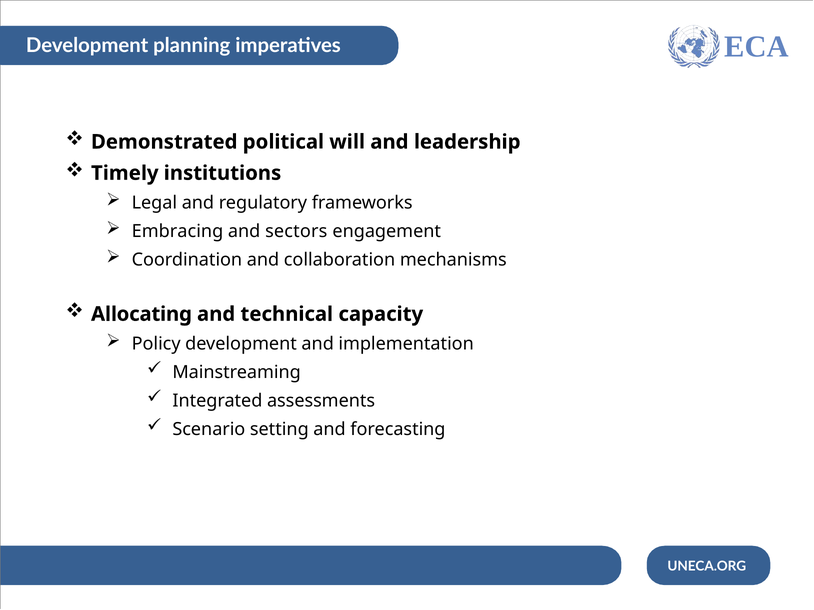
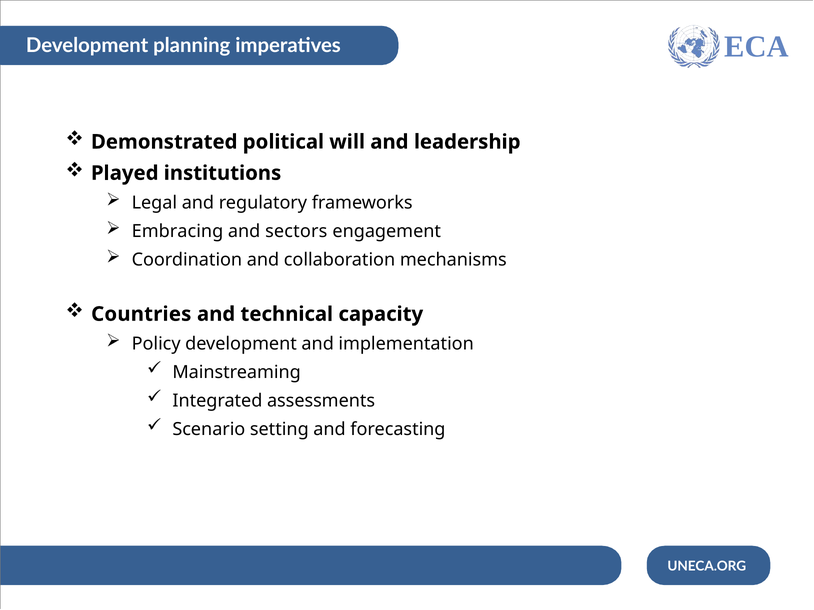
Timely: Timely -> Played (125, 173)
Allocating: Allocating -> Countries (141, 314)
